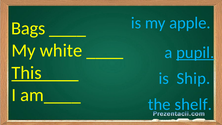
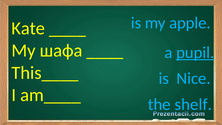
Bags: Bags -> Kate (28, 28)
white: white -> шафа (61, 50)
This____ underline: present -> none (45, 73)
Ship: Ship -> Nice (193, 78)
